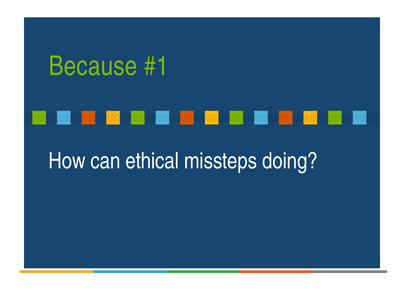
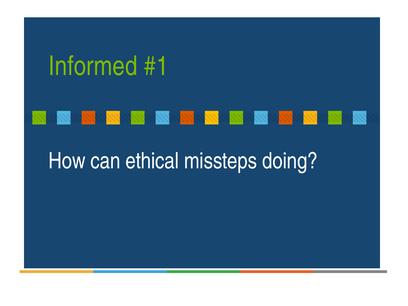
Because: Because -> Informed (93, 66)
